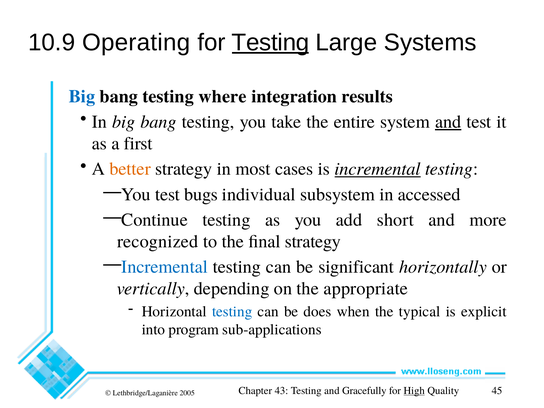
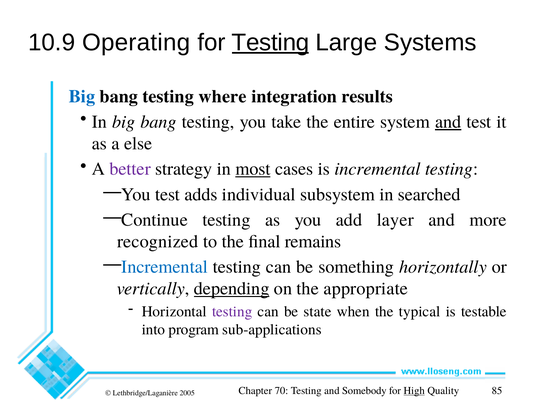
first: first -> else (138, 144)
better colour: orange -> purple (130, 169)
most underline: none -> present (253, 169)
incremental underline: present -> none (378, 169)
bugs: bugs -> adds (201, 194)
accessed: accessed -> searched (429, 194)
short: short -> layer (395, 220)
final strategy: strategy -> remains (313, 242)
significant: significant -> something (356, 267)
depending underline: none -> present (232, 289)
testing colour: blue -> purple (232, 311)
does: does -> state (318, 311)
explicit: explicit -> testable (484, 311)
43: 43 -> 70 (281, 391)
Gracefully: Gracefully -> Somebody (364, 391)
45: 45 -> 85 (497, 391)
